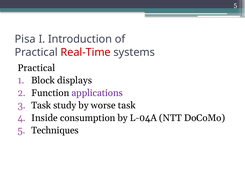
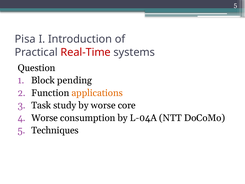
Practical: Practical -> Question (36, 68)
displays: displays -> pending (75, 80)
applications colour: purple -> orange (97, 93)
worse task: task -> core (127, 105)
Inside: Inside -> Worse (45, 118)
